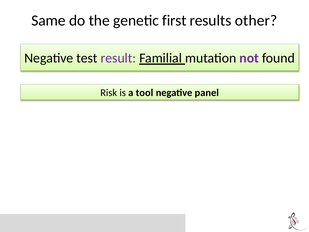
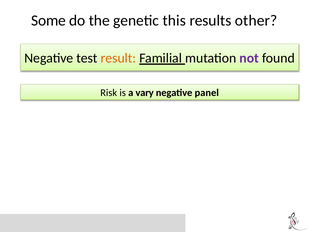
Same: Same -> Some (48, 20)
first: first -> this (174, 20)
result colour: purple -> orange (118, 58)
tool: tool -> vary (145, 93)
